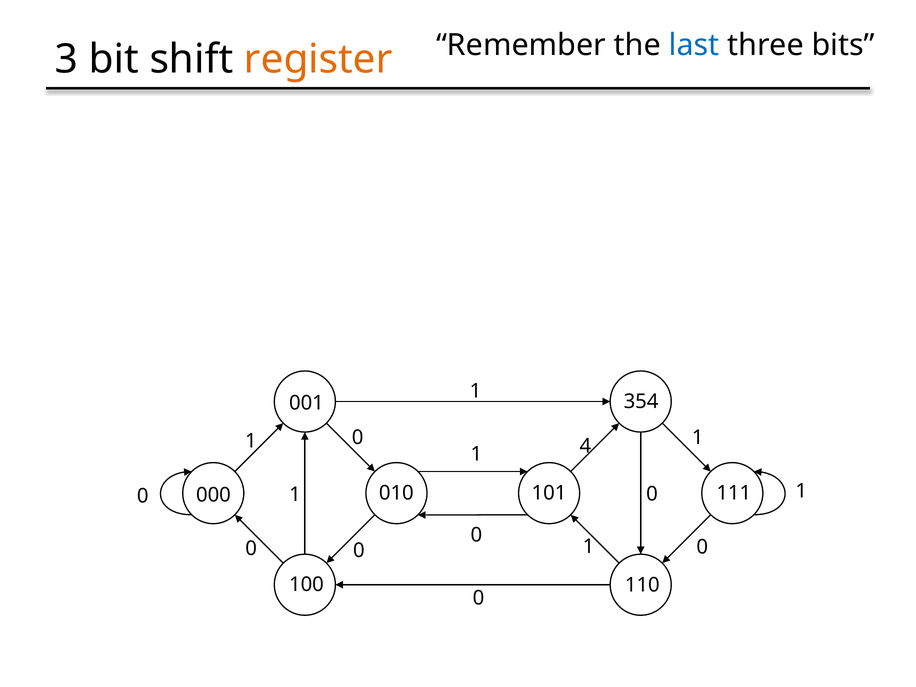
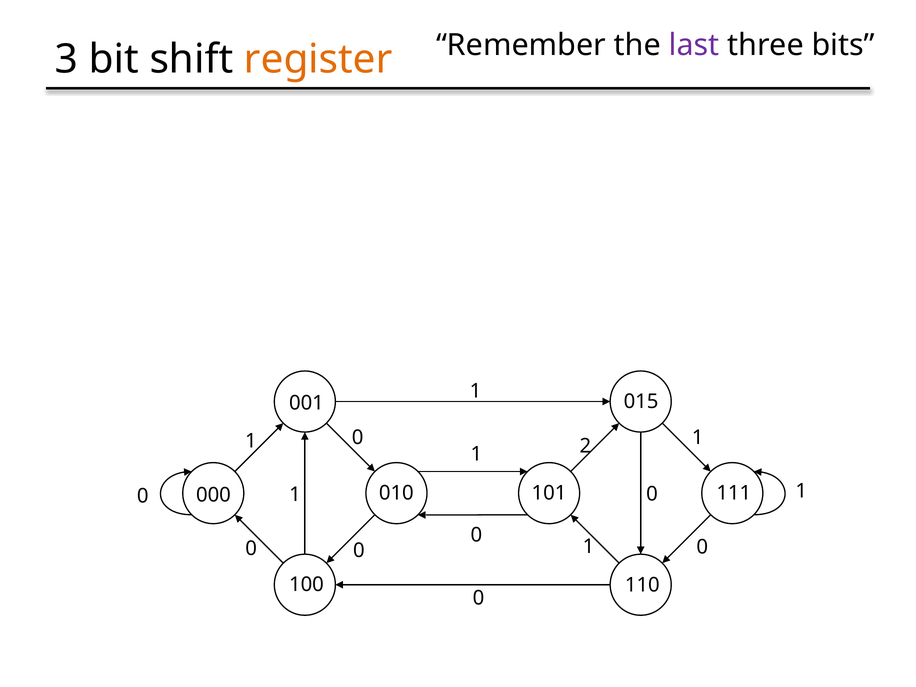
last colour: blue -> purple (694, 45)
354: 354 -> 015 (641, 401)
4: 4 -> 2 (585, 446)
